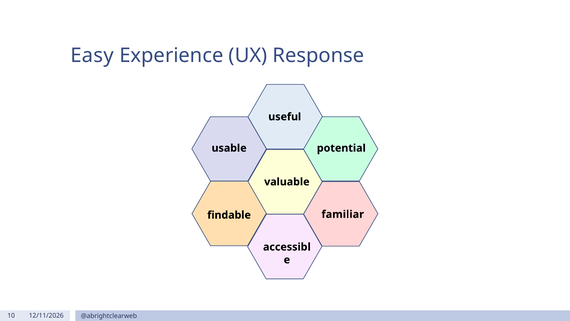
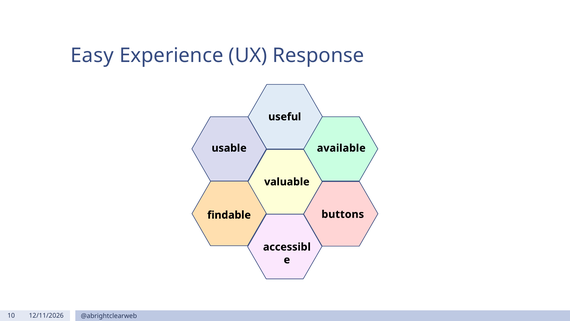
potential: potential -> available (341, 148)
familiar: familiar -> buttons (343, 214)
